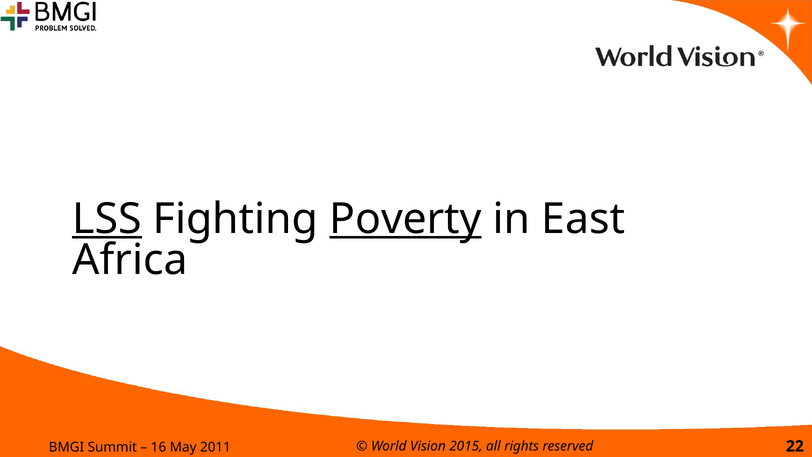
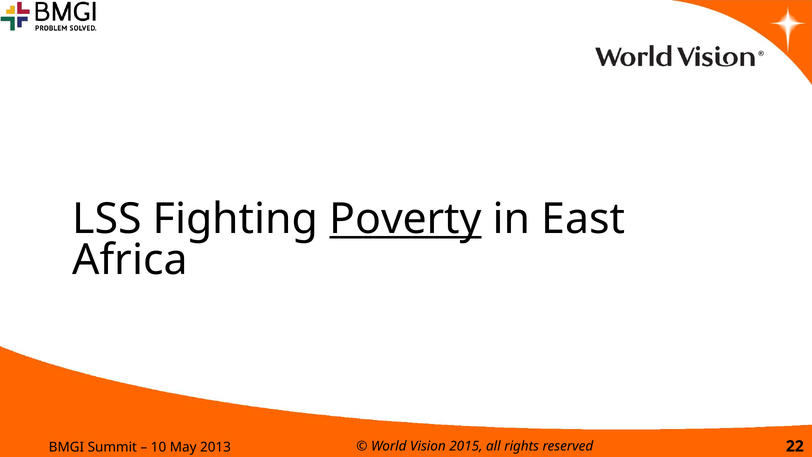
LSS underline: present -> none (107, 219)
16: 16 -> 10 (158, 447)
2011: 2011 -> 2013 (215, 447)
